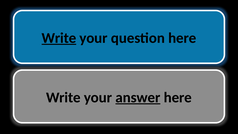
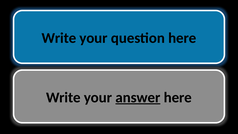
Write underline: present -> none (59, 38)
